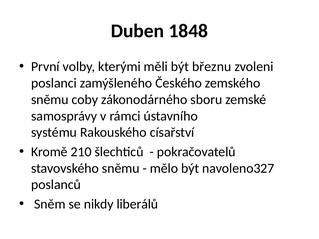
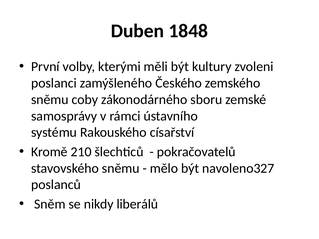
březnu: březnu -> kultury (212, 67)
